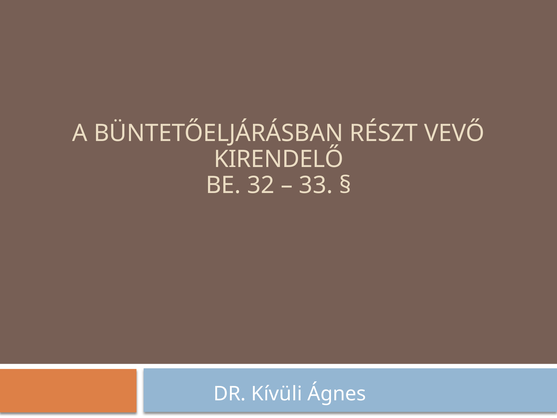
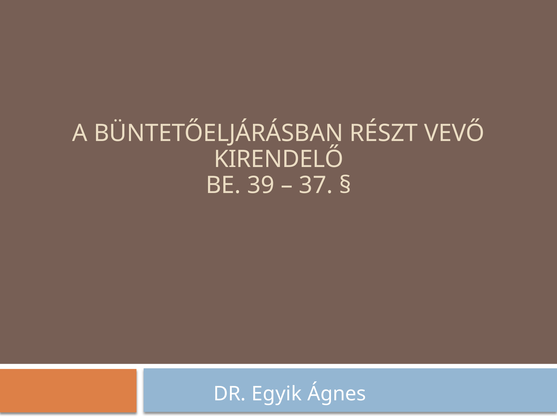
32: 32 -> 39 (261, 185)
33: 33 -> 37 (316, 185)
Kívüli: Kívüli -> Egyik (277, 393)
